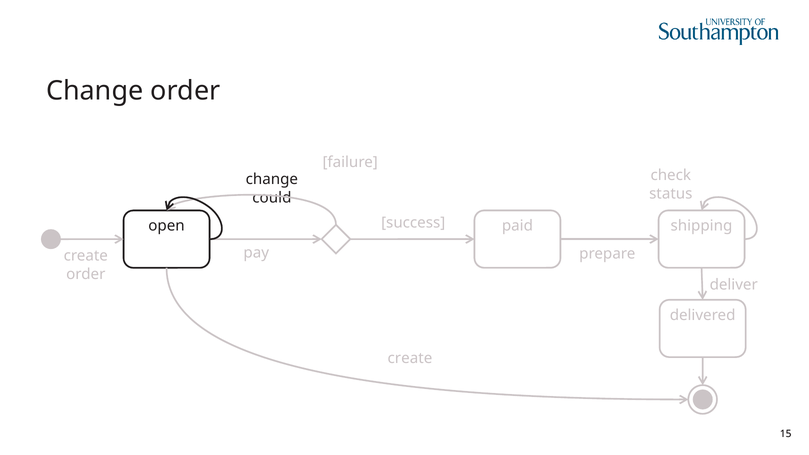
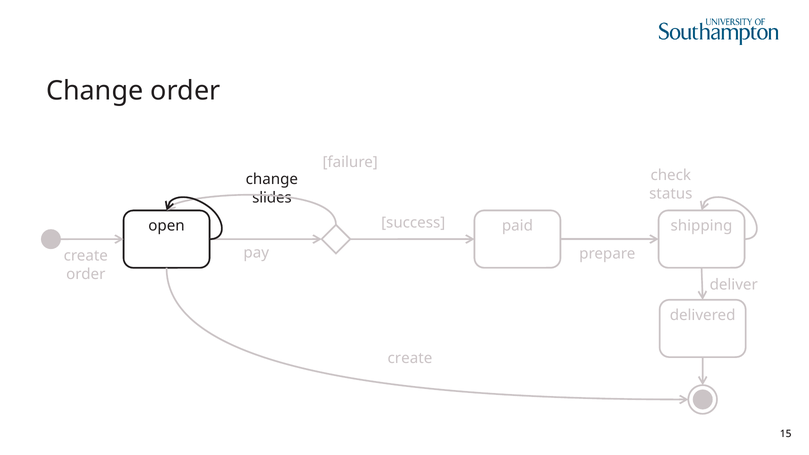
could: could -> slides (272, 198)
